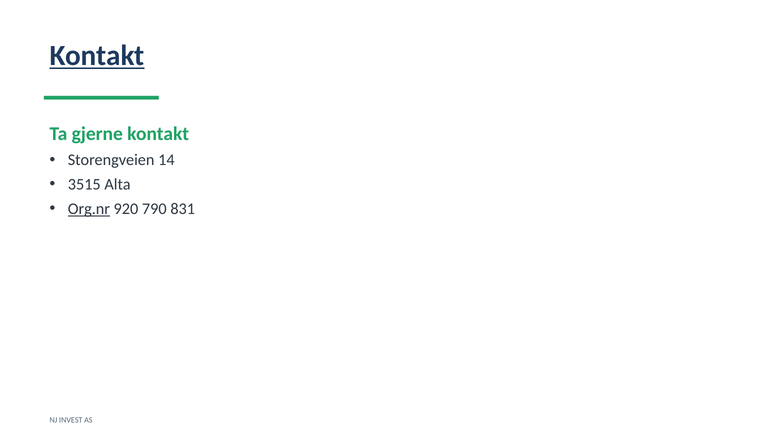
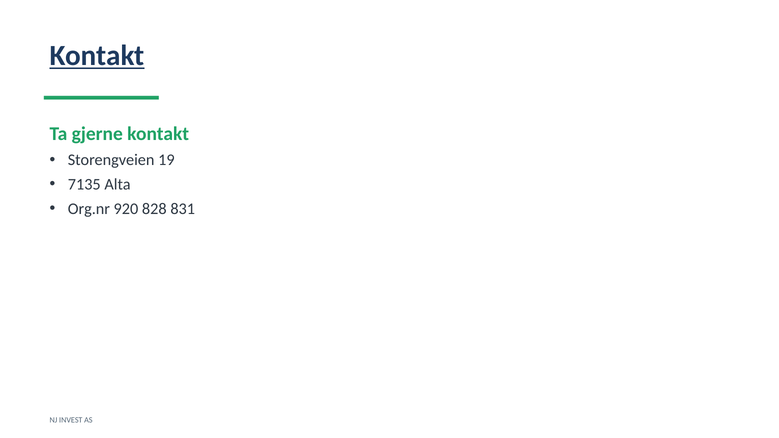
14: 14 -> 19 (166, 160)
3515: 3515 -> 7135 (84, 185)
Org.nr underline: present -> none (89, 209)
790: 790 -> 828 (154, 209)
